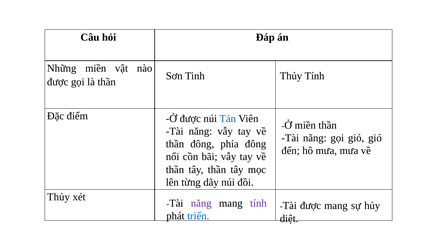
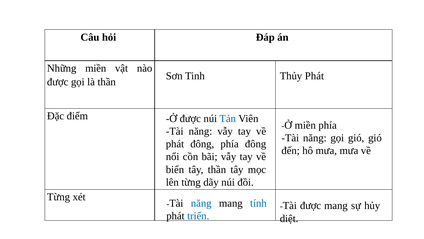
Thủy Tính: Tính -> Phát (314, 76)
miền thần: thần -> phía (328, 125)
thần: thần -> phát (175, 144)
thần: thần -> biển (175, 169)
Thủy: Thủy -> Từng (59, 197)
năng colour: purple -> blue (201, 203)
tính colour: purple -> blue (258, 203)
